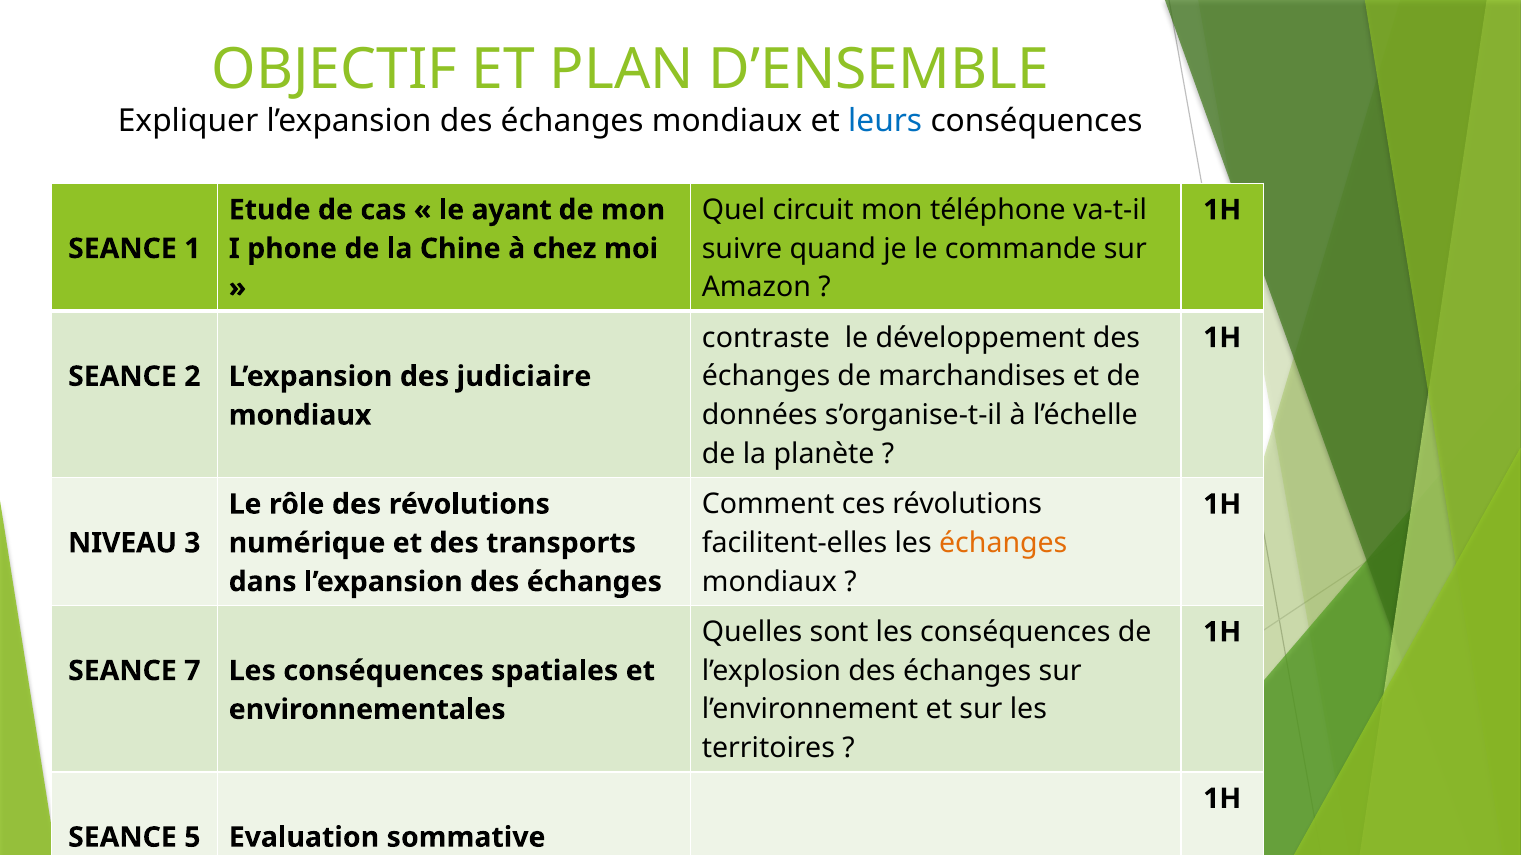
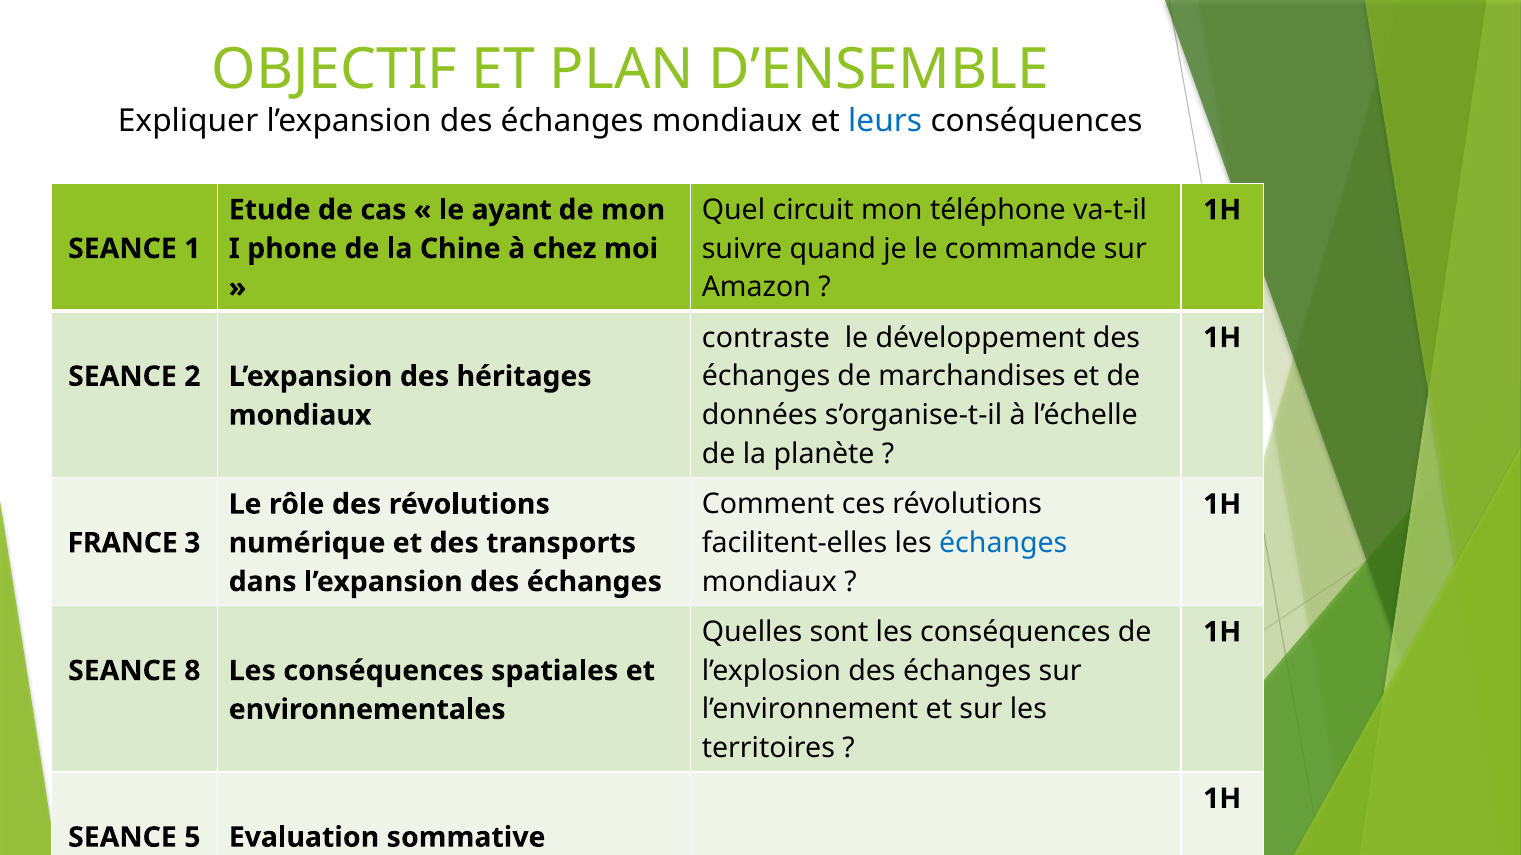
judiciaire: judiciaire -> héritages (524, 377)
échanges colour: orange -> blue (1003, 543)
NIVEAU: NIVEAU -> FRANCE (123, 543)
7: 7 -> 8 (192, 671)
